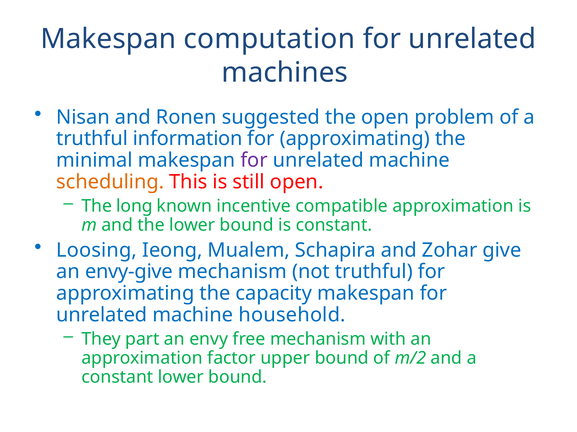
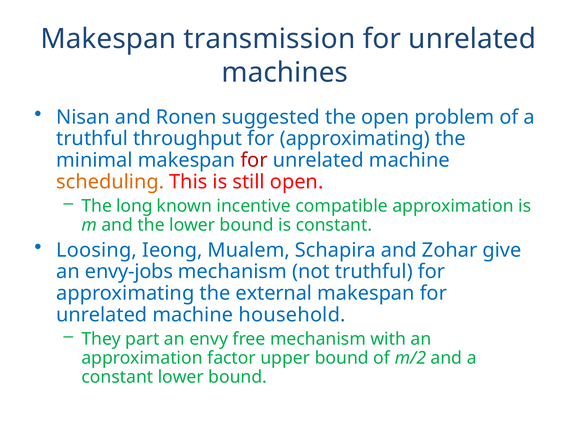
computation: computation -> transmission (269, 39)
information: information -> throughput (188, 139)
for colour: purple -> red (254, 161)
envy-give: envy-give -> envy-jobs (129, 272)
capacity: capacity -> external (274, 294)
